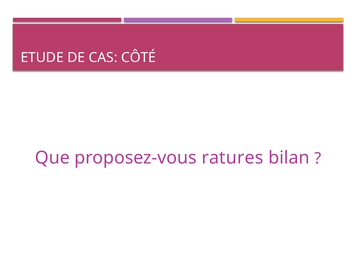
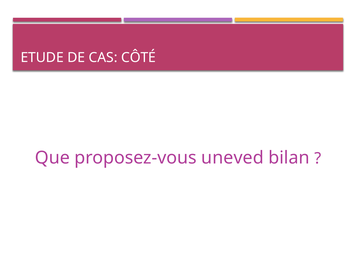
ratures: ratures -> uneved (232, 158)
